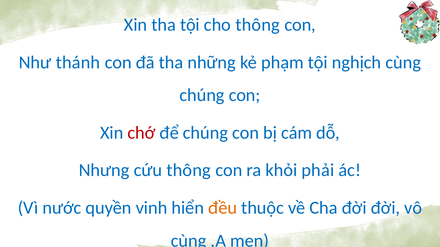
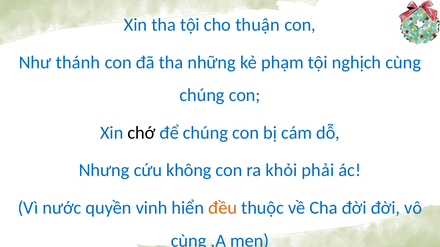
cho thông: thông -> thuận (258, 25)
chớ colour: red -> black (141, 133)
cứu thông: thông -> không (189, 171)
